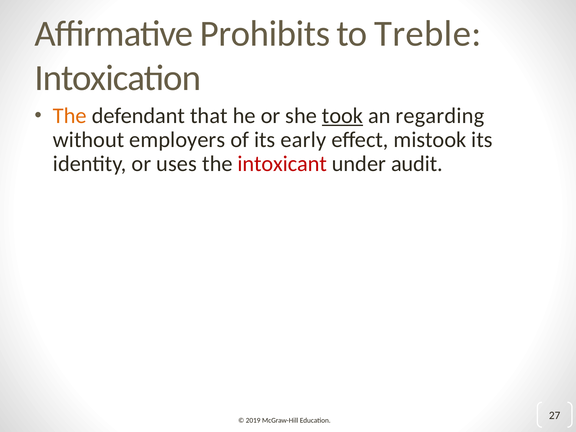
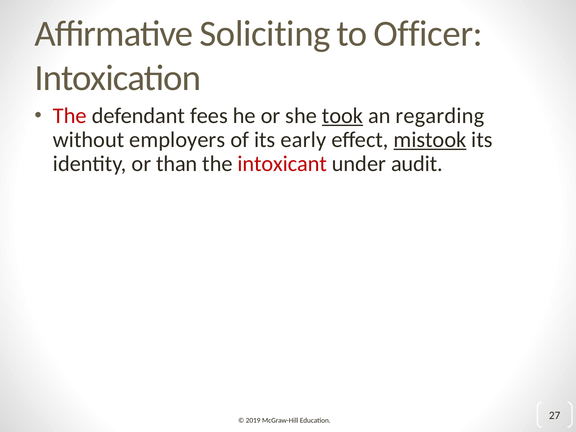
Prohibits: Prohibits -> Soliciting (265, 34)
Treble: Treble -> Officer (428, 34)
The colour: orange -> red (70, 116)
that: that -> fees (209, 116)
mistook underline: none -> present (430, 140)
uses: uses -> than (177, 164)
